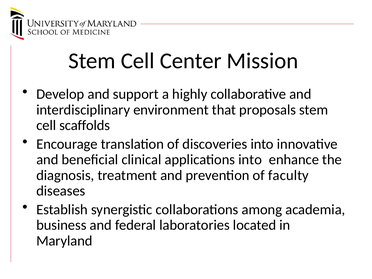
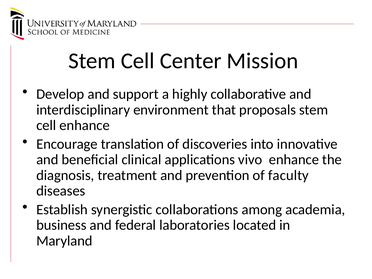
cell scaffolds: scaffolds -> enhance (85, 125)
applications into: into -> vivo (250, 160)
